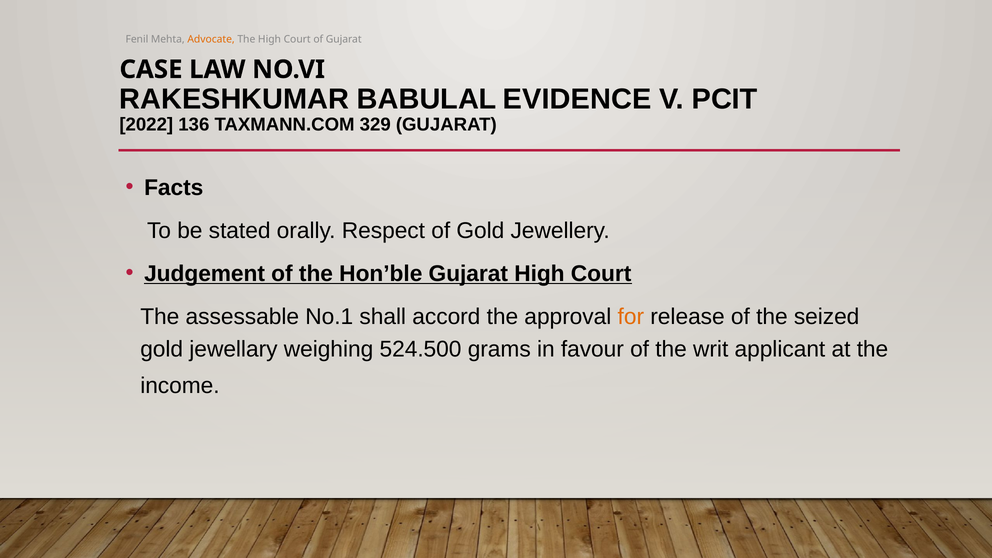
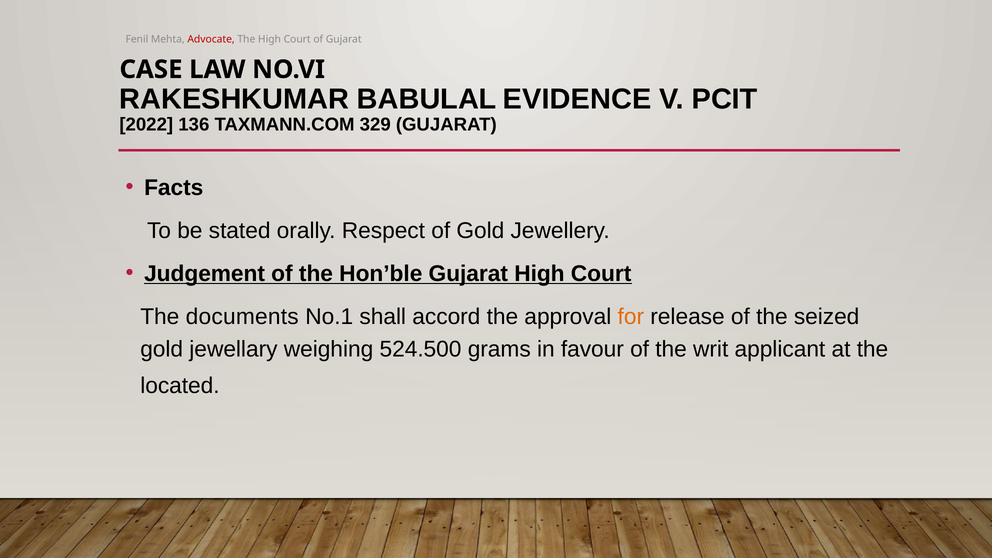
Advocate colour: orange -> red (211, 39)
assessable: assessable -> documents (242, 317)
income: income -> located (180, 386)
